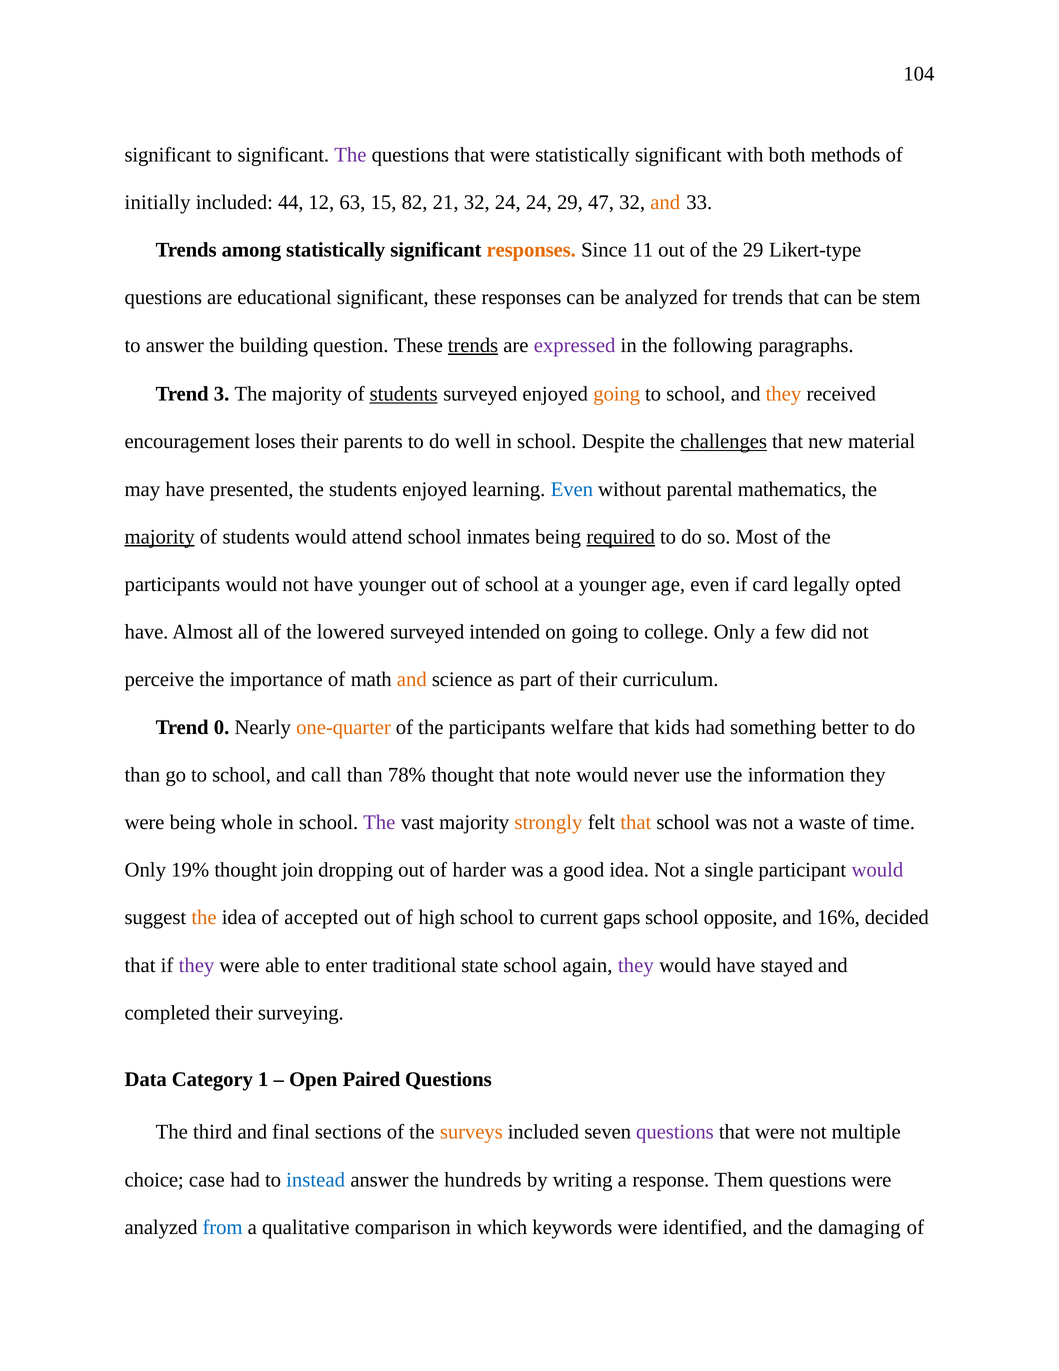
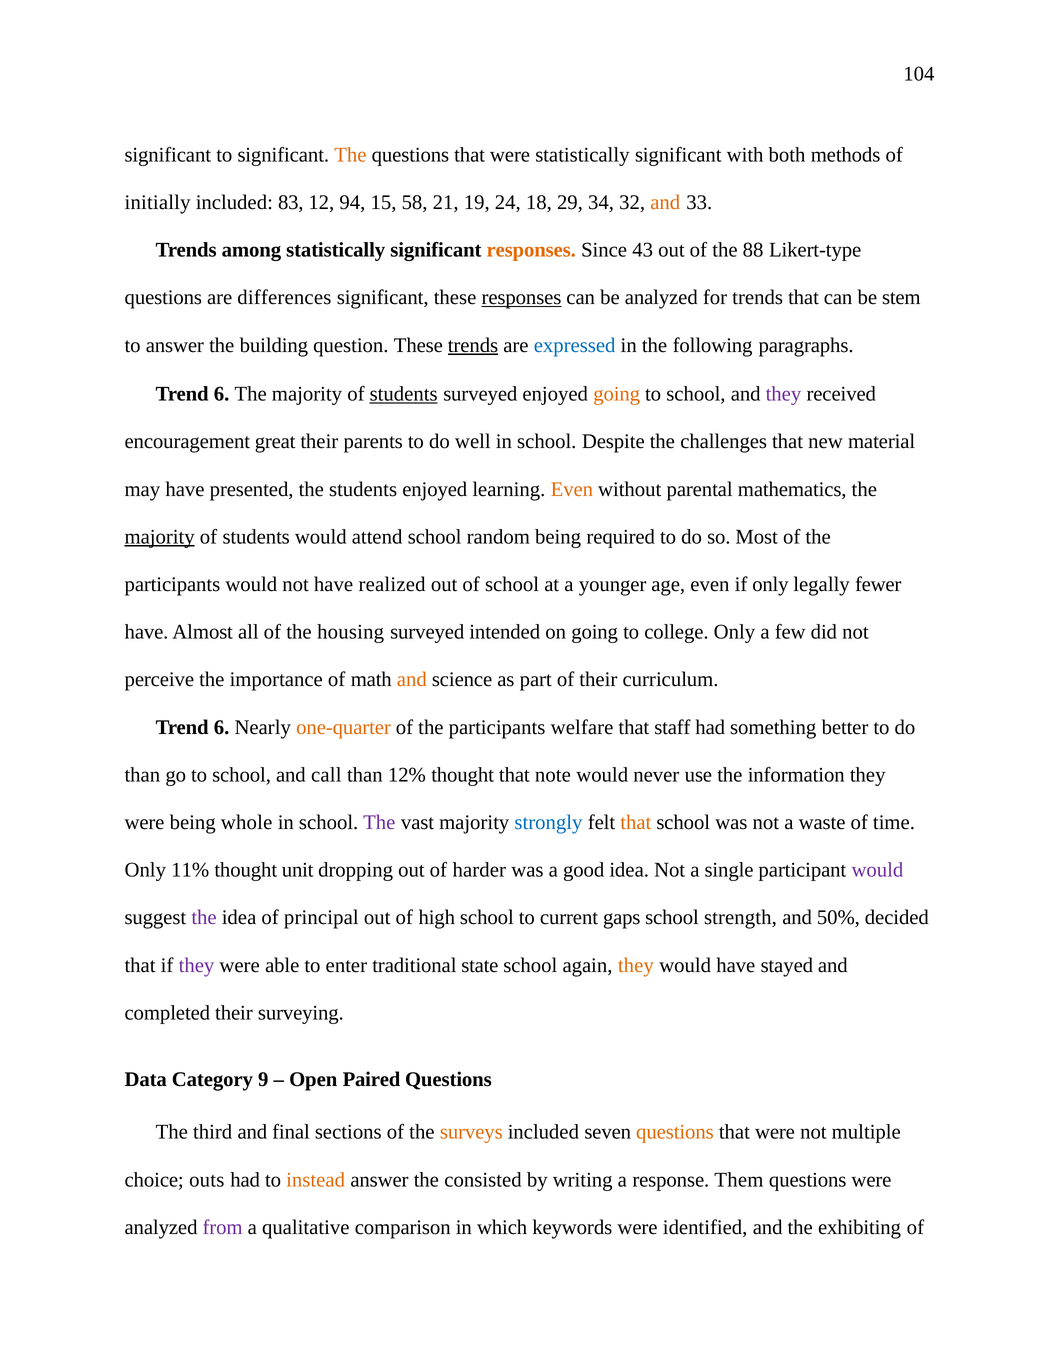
The colour: purple -> orange (350, 155)
44: 44 -> 83 (291, 202)
63: 63 -> 94 (352, 202)
82: 82 -> 58 (415, 202)
21 32: 32 -> 19 (477, 202)
24 24: 24 -> 18 (539, 202)
47: 47 -> 34 (601, 202)
11: 11 -> 43 (643, 250)
the 29: 29 -> 88 (753, 250)
educational: educational -> differences (284, 298)
responses underline: none -> present (521, 298)
expressed colour: purple -> blue (575, 345)
3: 3 -> 6 (222, 394)
they colour: orange -> purple (783, 394)
loses: loses -> great (275, 441)
challenges underline: present -> none (724, 441)
Even colour: blue -> orange (572, 489)
inmates: inmates -> random (498, 537)
required underline: present -> none (621, 537)
have younger: younger -> realized (392, 584)
if card: card -> only (770, 584)
opted: opted -> fewer (878, 584)
lowered: lowered -> housing (351, 632)
0: 0 -> 6 (222, 727)
kids: kids -> staff (672, 727)
78%: 78% -> 12% (407, 774)
strongly colour: orange -> blue (548, 822)
19%: 19% -> 11% (190, 870)
join: join -> unit (298, 870)
the colour: orange -> purple (204, 917)
accepted: accepted -> principal (321, 917)
opposite: opposite -> strength (740, 917)
16%: 16% -> 50% (838, 917)
they colour: purple -> orange (636, 965)
1: 1 -> 9 (263, 1079)
questions colour: purple -> orange (675, 1132)
case: case -> outs (207, 1179)
instead colour: blue -> orange (316, 1179)
hundreds: hundreds -> consisted (483, 1179)
from colour: blue -> purple (223, 1227)
damaging: damaging -> exhibiting (859, 1227)
